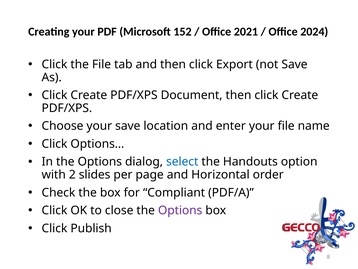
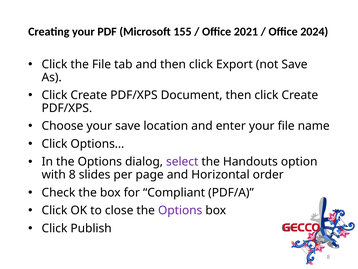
152: 152 -> 155 (182, 32)
select colour: blue -> purple (182, 161)
with 2: 2 -> 8 (72, 174)
